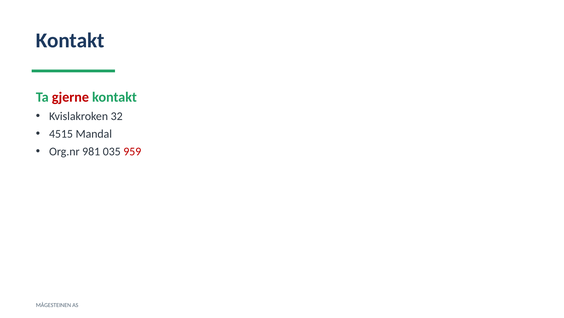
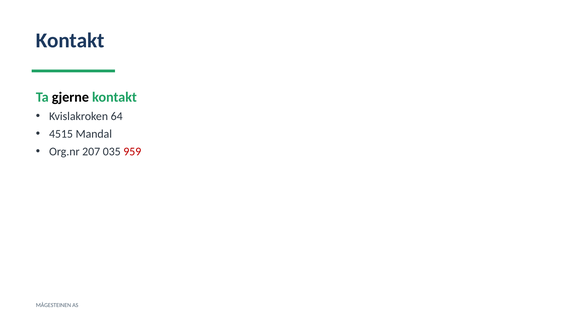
gjerne colour: red -> black (70, 97)
32: 32 -> 64 (117, 116)
981: 981 -> 207 (91, 151)
